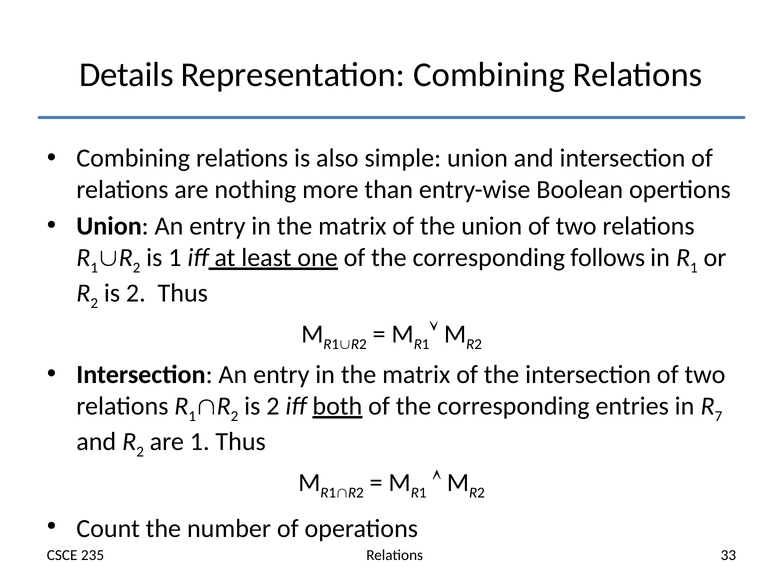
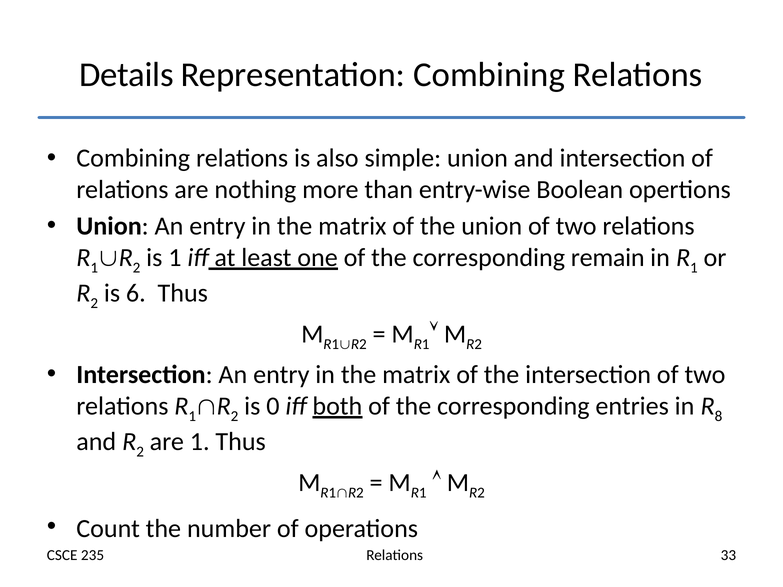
follows: follows -> remain (608, 258)
2: 2 -> 6 (136, 293)
2: 2 -> 0 (273, 406)
7: 7 -> 8 (718, 416)
